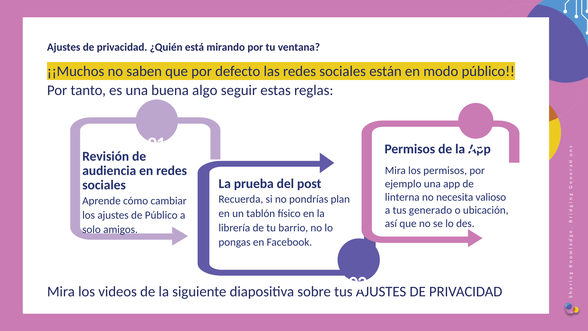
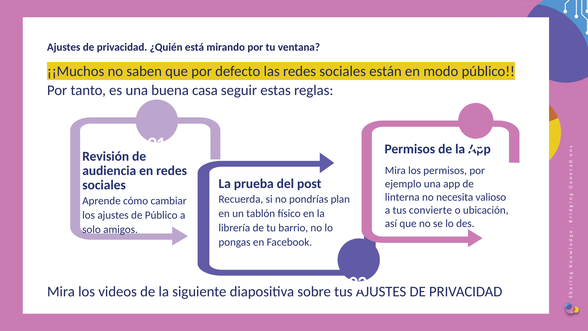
algo: algo -> casa (205, 90)
generado: generado -> convierte (430, 210)
